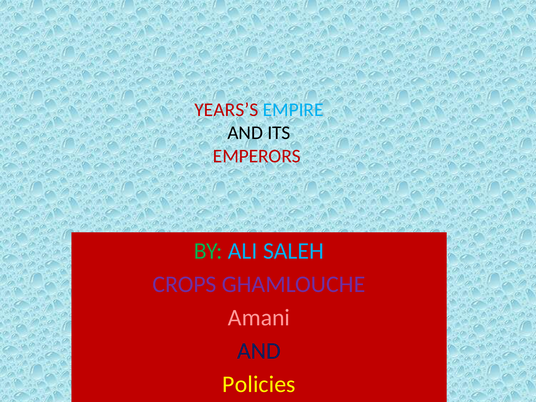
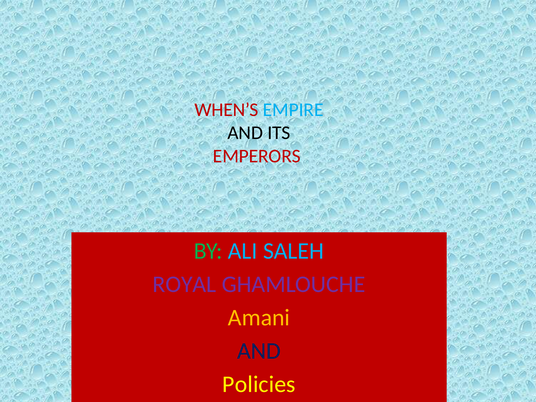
YEARS’S: YEARS’S -> WHEN’S (226, 110)
CROPS: CROPS -> ROYAL (184, 284)
Amani colour: pink -> yellow (259, 318)
